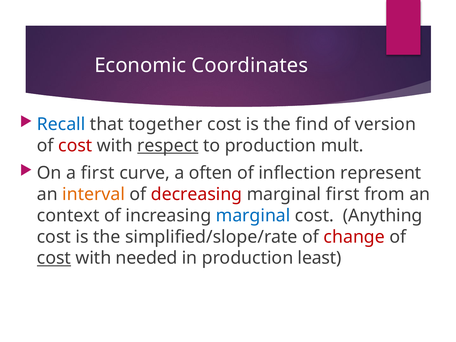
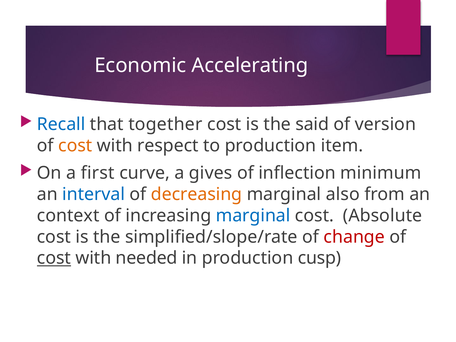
Coordinates: Coordinates -> Accelerating (250, 65)
find: find -> said (312, 124)
cost colour: red -> orange (75, 146)
respect underline: present -> none (168, 146)
mult: mult -> item (342, 146)
often: often -> gives (211, 173)
represent: represent -> minimum (381, 173)
interval colour: orange -> blue (94, 194)
decreasing colour: red -> orange (197, 194)
marginal first: first -> also (343, 194)
Anything: Anything -> Absolute (383, 216)
least: least -> cusp (320, 258)
